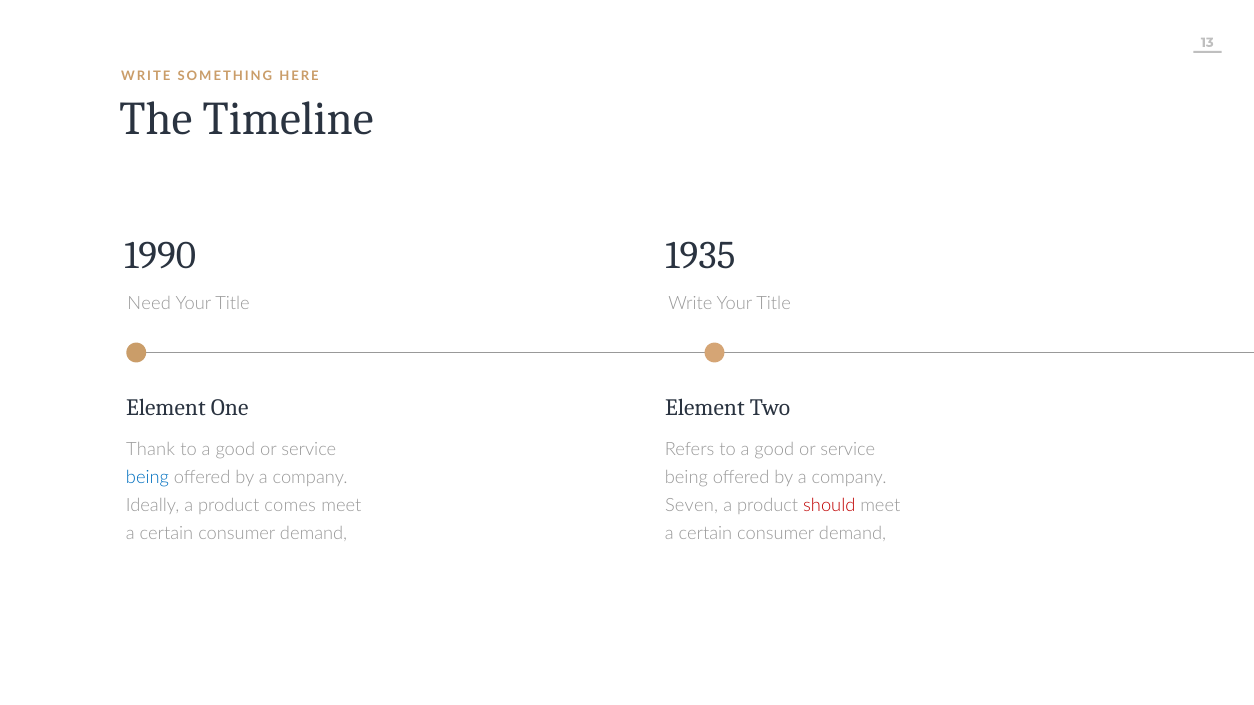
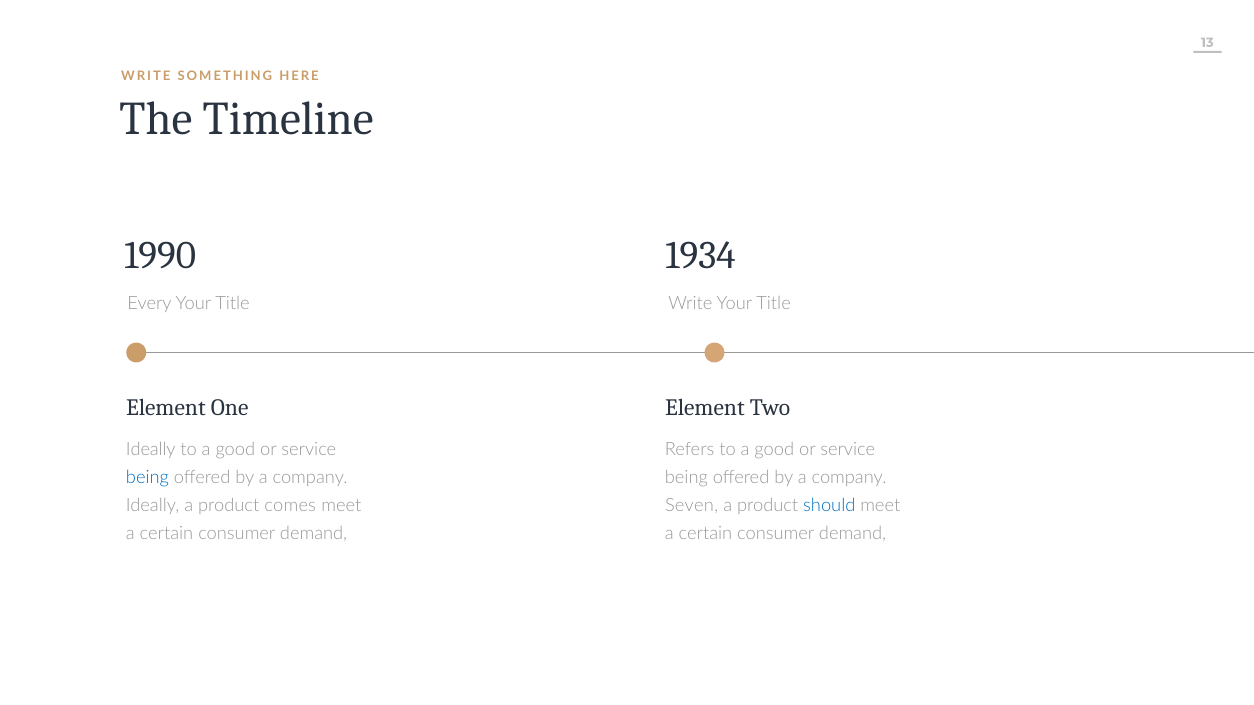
1935: 1935 -> 1934 (700, 256)
Need: Need -> Every (149, 303)
Thank: Thank -> Ideally (151, 449)
should colour: red -> blue (829, 506)
